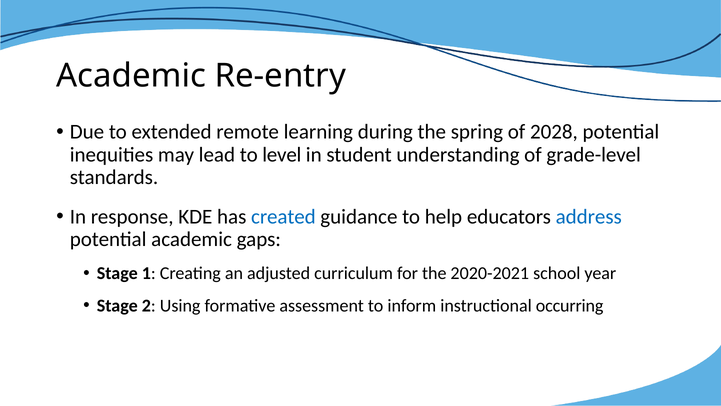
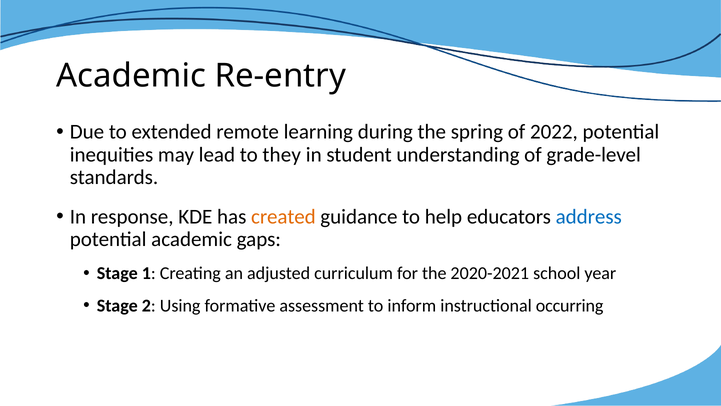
2028: 2028 -> 2022 (554, 132)
level: level -> they (282, 155)
created colour: blue -> orange (283, 217)
